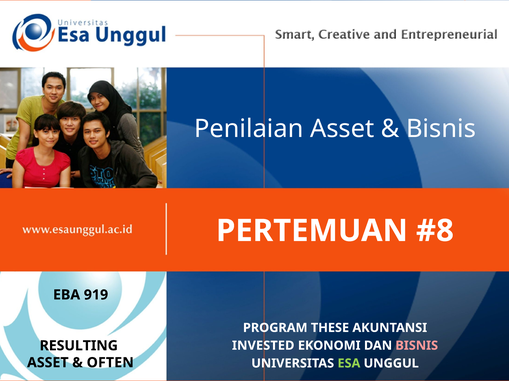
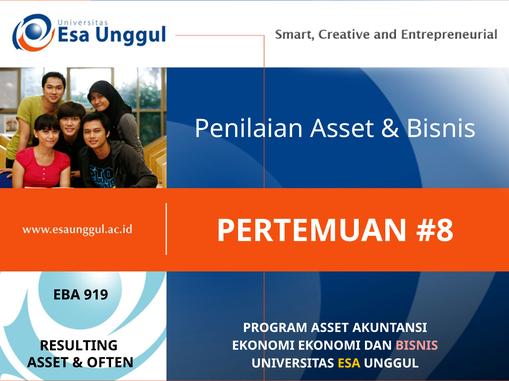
PROGRAM THESE: THESE -> ASSET (330, 328)
INVESTED: INVESTED -> EKONOMI (263, 346)
ESA colour: light green -> yellow (349, 364)
